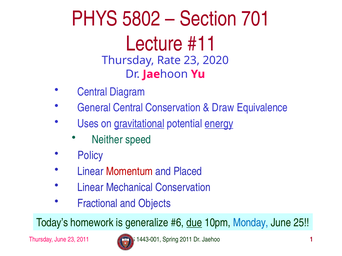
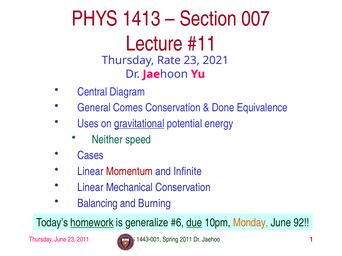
5802: 5802 -> 1413 (141, 19)
701: 701 -> 007 (256, 19)
2020: 2020 -> 2021 (216, 61)
General Central: Central -> Comes (128, 108)
Draw: Draw -> Done (223, 108)
energy underline: present -> none (219, 124)
Policy: Policy -> Cases (91, 156)
Placed: Placed -> Infinite (188, 172)
Fractional: Fractional -> Balancing (97, 204)
Objects: Objects -> Burning (155, 204)
homework underline: none -> present (92, 223)
Monday colour: blue -> orange (251, 223)
25: 25 -> 92 (301, 223)
